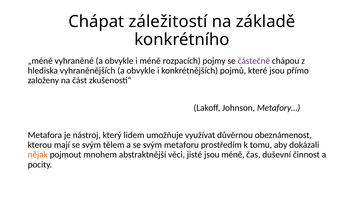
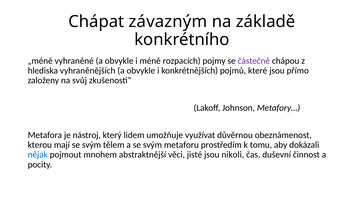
záležitostí: záležitostí -> závazným (168, 22)
část: část -> svůj (80, 80)
nějak colour: orange -> blue (38, 154)
jsou méně: méně -> nikoli (233, 154)
